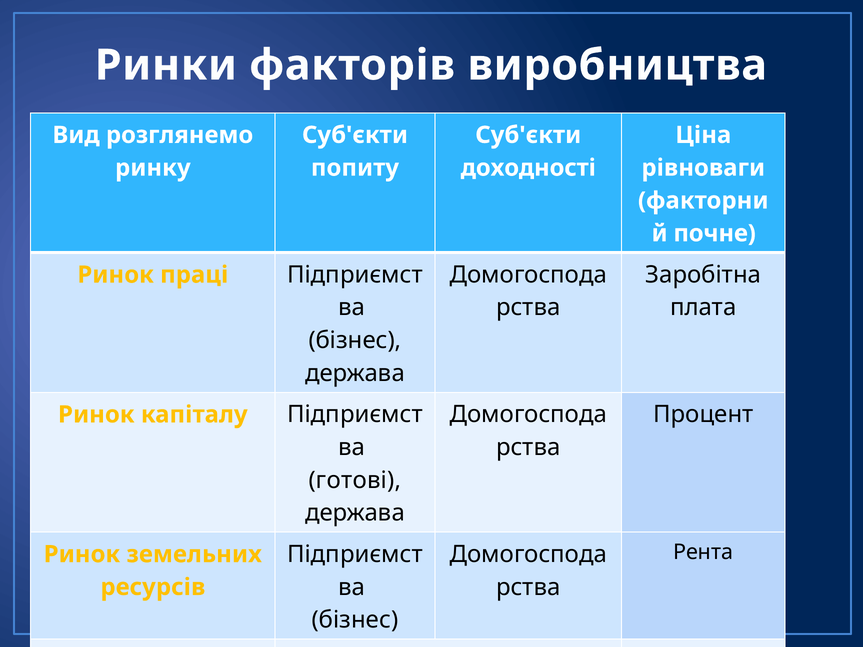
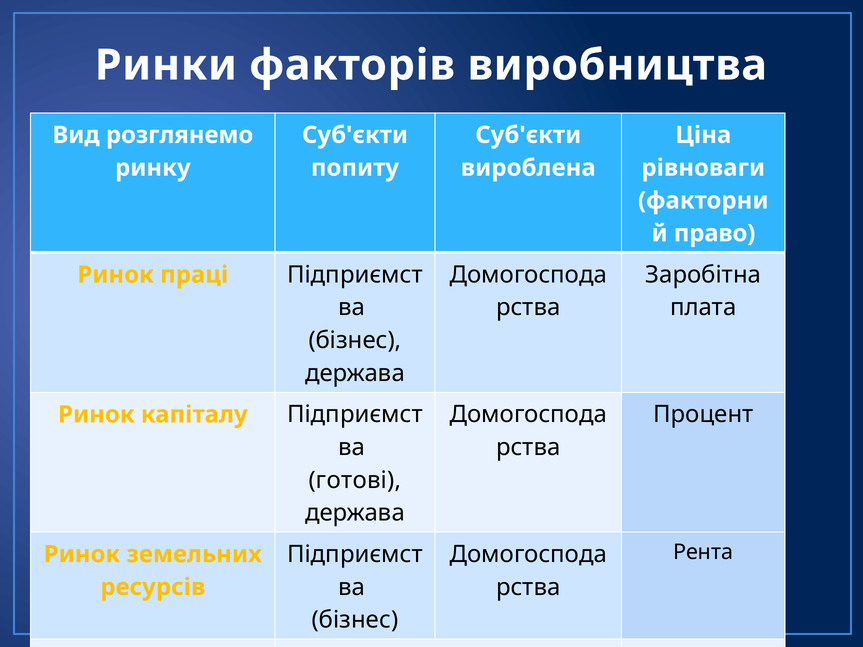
доходності: доходності -> вироблена (528, 168)
почне: почне -> право (715, 233)
